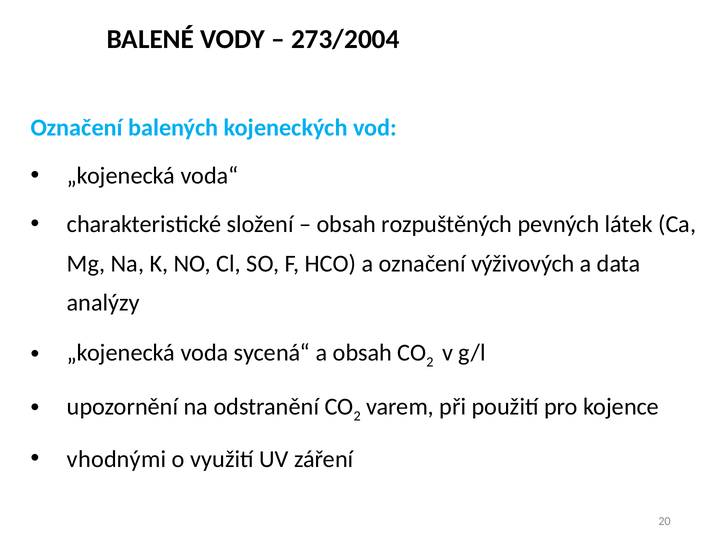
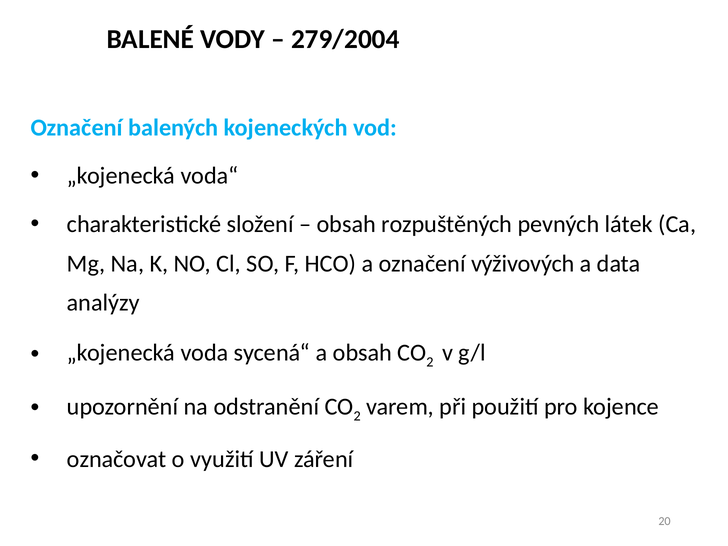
273/2004: 273/2004 -> 279/2004 (345, 39)
vhodnými: vhodnými -> označovat (117, 459)
